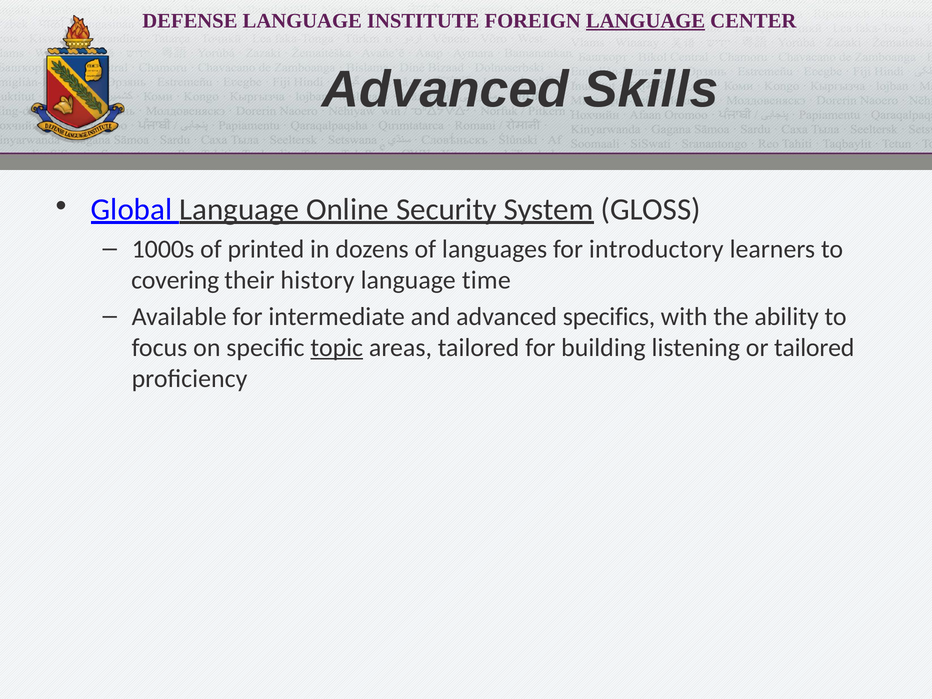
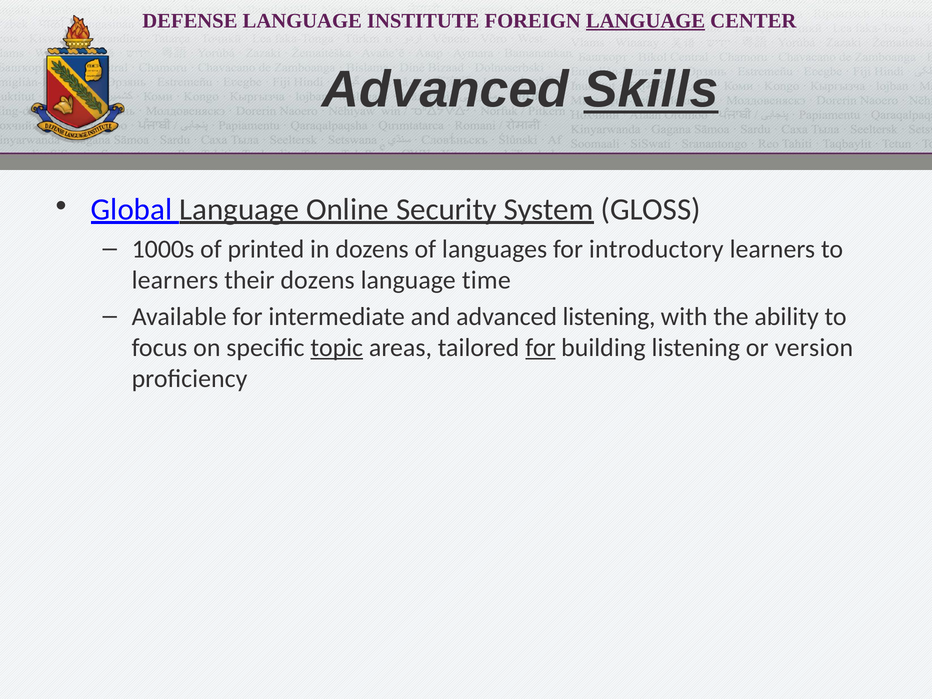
Skills underline: none -> present (651, 90)
covering: covering -> learners (175, 280)
their history: history -> dozens (318, 280)
advanced specifics: specifics -> listening (609, 317)
for underline: none -> present (540, 348)
or tailored: tailored -> version (814, 348)
